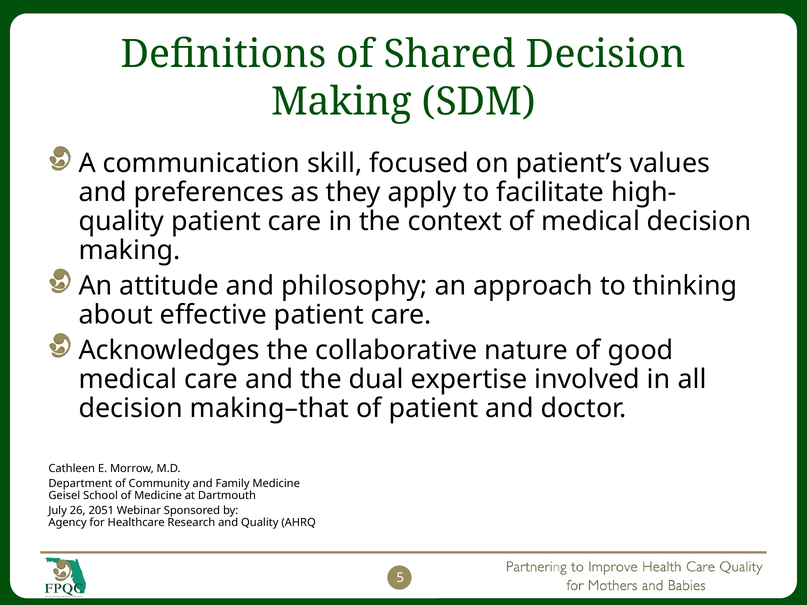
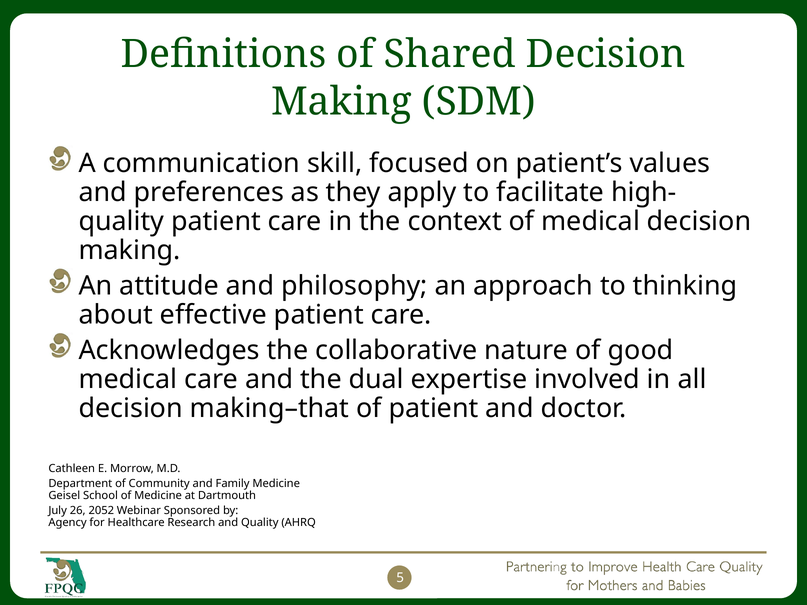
2051: 2051 -> 2052 (101, 511)
